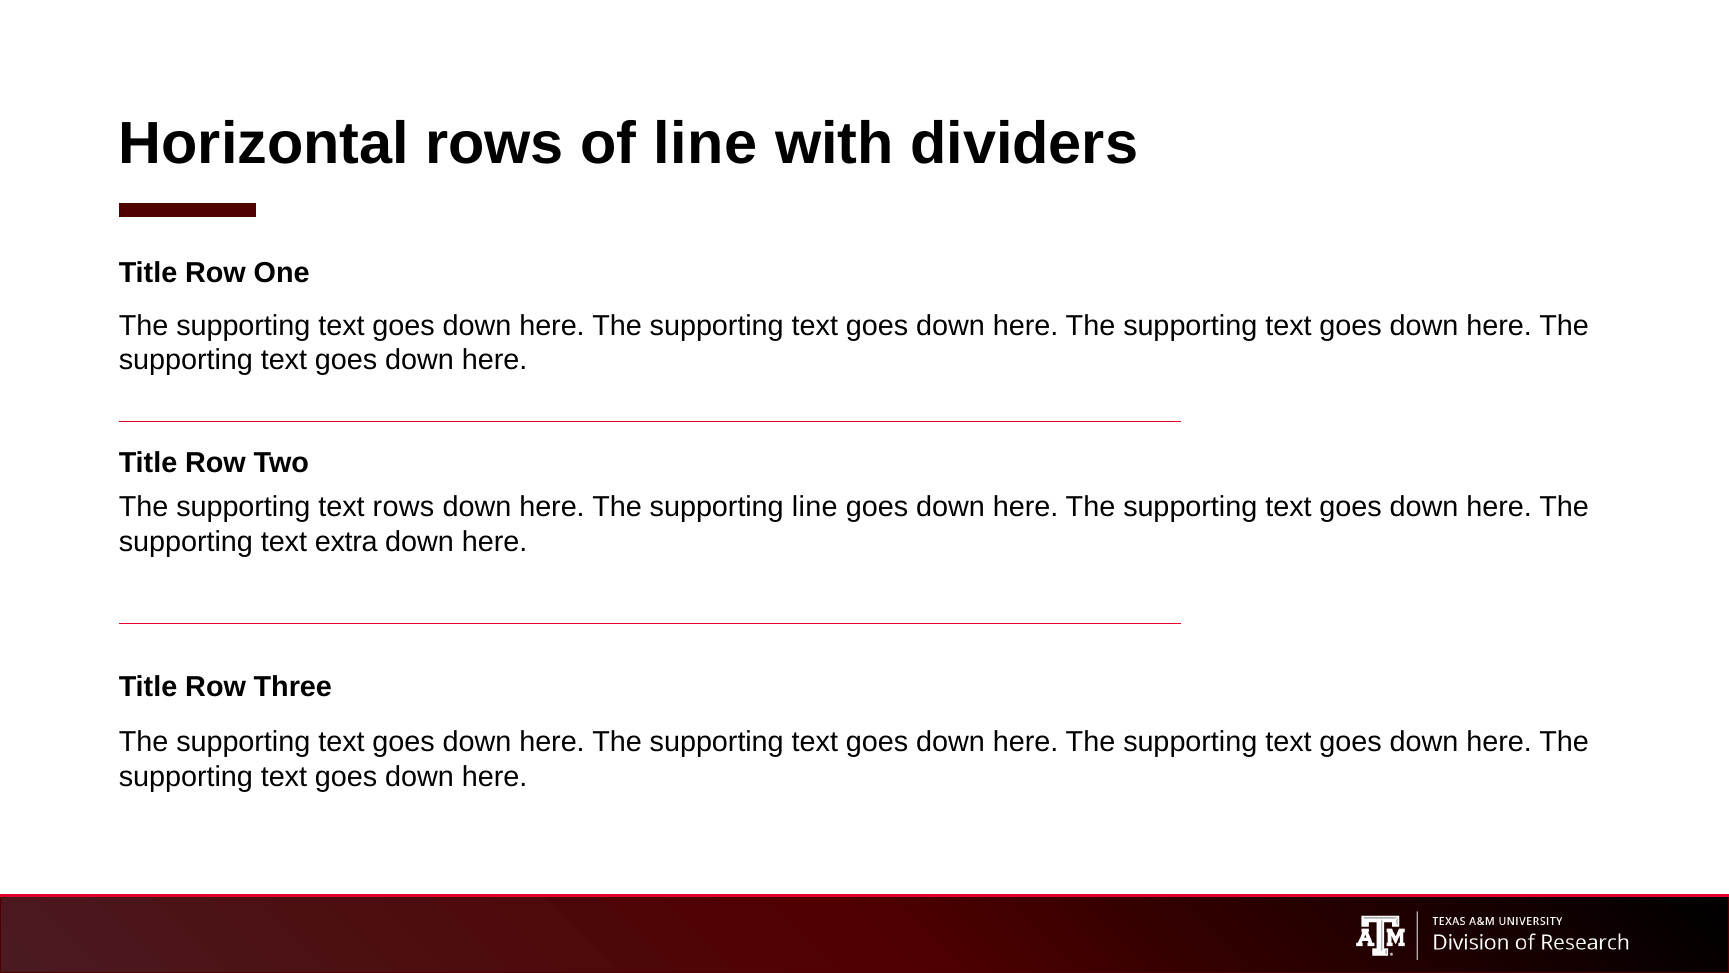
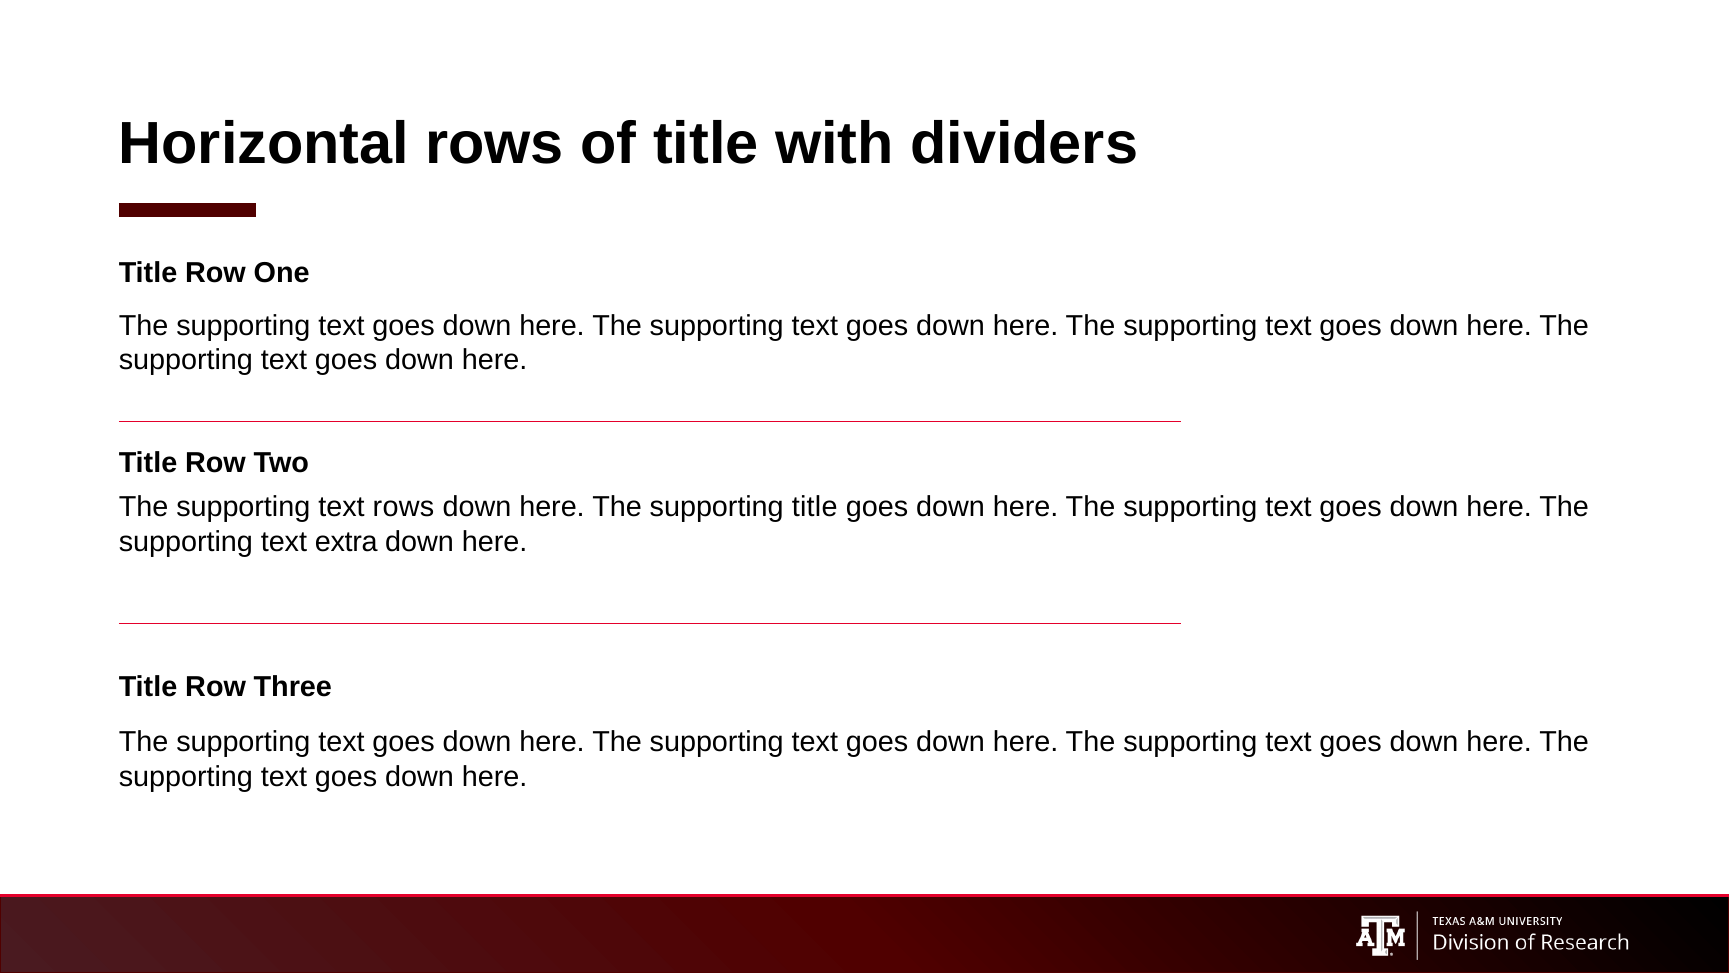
of line: line -> title (706, 144)
supporting line: line -> title (815, 507)
